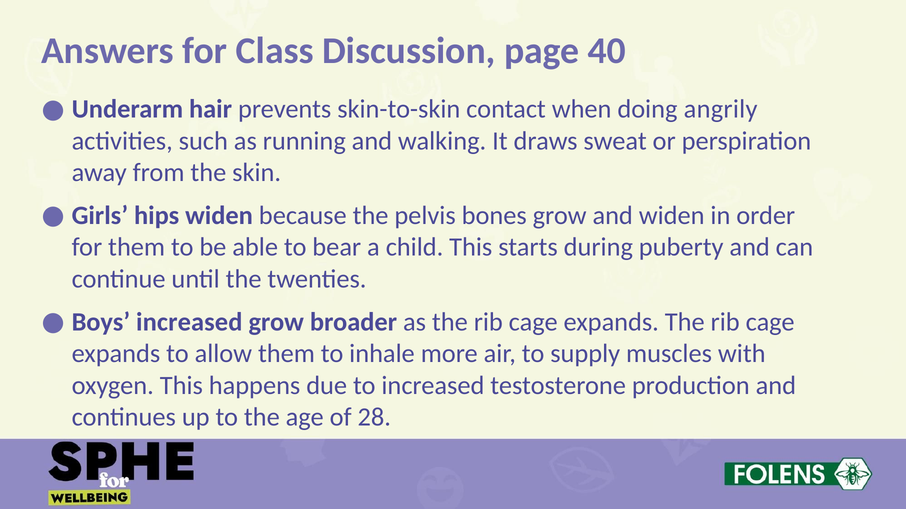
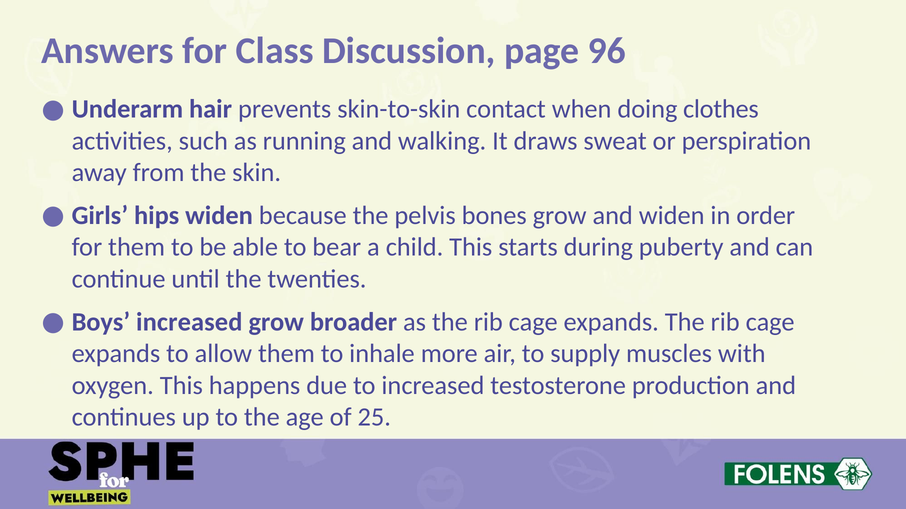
40: 40 -> 96 (607, 51)
angrily: angrily -> clothes (721, 109)
28: 28 -> 25 (374, 418)
